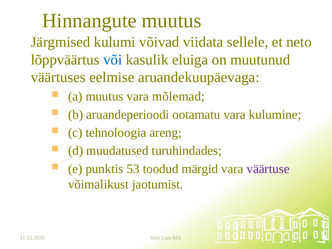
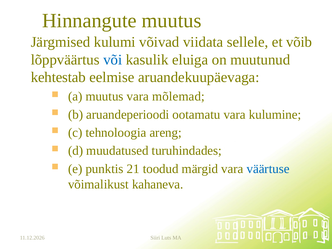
neto: neto -> võib (299, 42)
väärtuses: väärtuses -> kehtestab (58, 77)
53: 53 -> 21 (133, 169)
väärtuse colour: purple -> blue (268, 169)
jaotumist: jaotumist -> kahaneva (158, 184)
